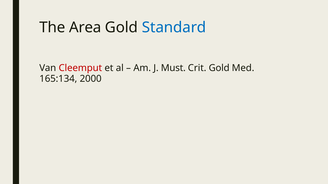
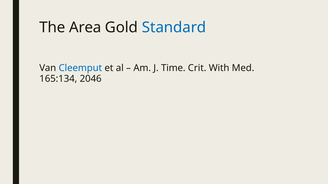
Cleemput colour: red -> blue (80, 68)
Must: Must -> Time (173, 68)
Crit Gold: Gold -> With (219, 68)
2000: 2000 -> 2046 (91, 79)
